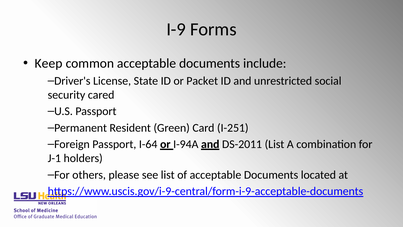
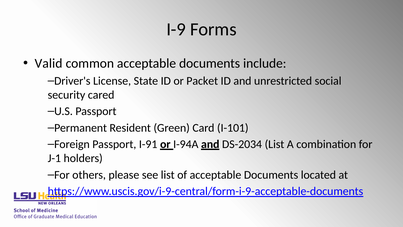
Keep: Keep -> Valid (49, 63)
I-251: I-251 -> I-101 (233, 128)
I-64: I-64 -> I-91 (148, 144)
DS-2011: DS-2011 -> DS-2034 (242, 144)
